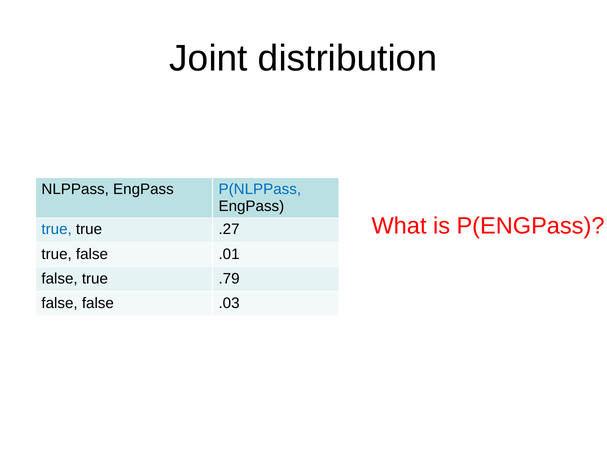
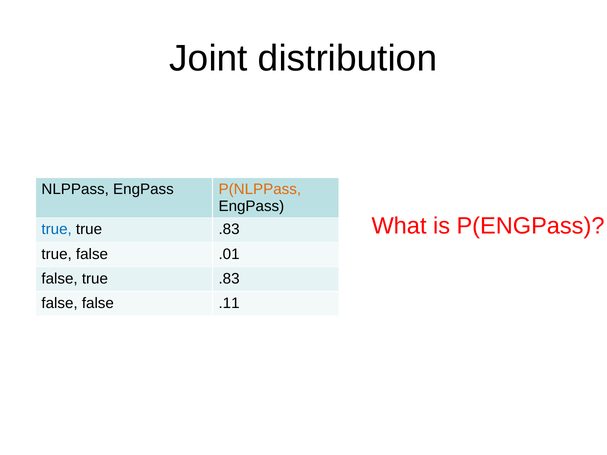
P(NLPPass colour: blue -> orange (260, 190)
.27: .27 -> .83 (229, 230)
false true .79: .79 -> .83 (229, 279)
.03: .03 -> .11 (229, 303)
